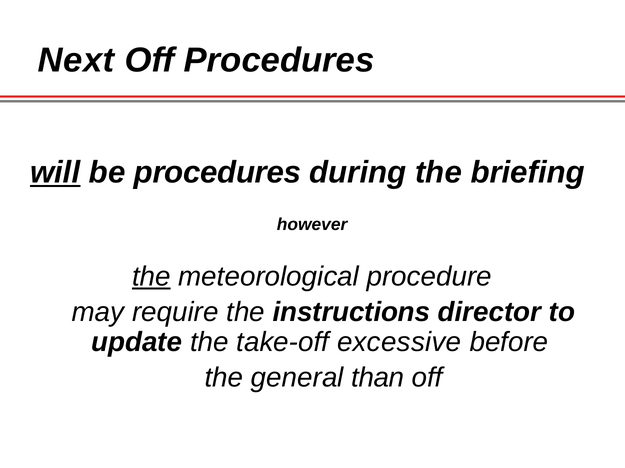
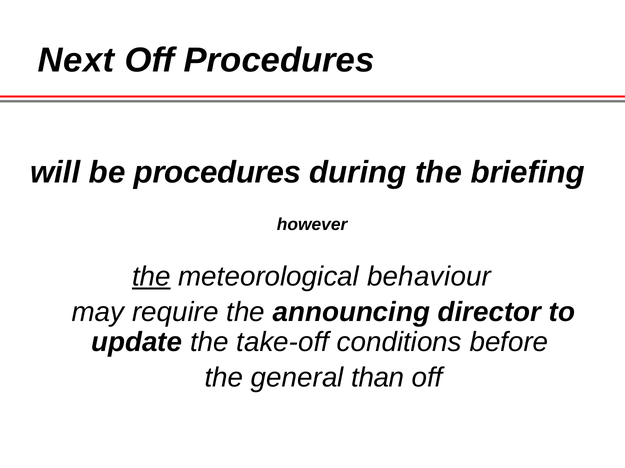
will underline: present -> none (55, 173)
procedure: procedure -> behaviour (429, 277)
instructions: instructions -> announcing (351, 313)
excessive: excessive -> conditions (399, 343)
